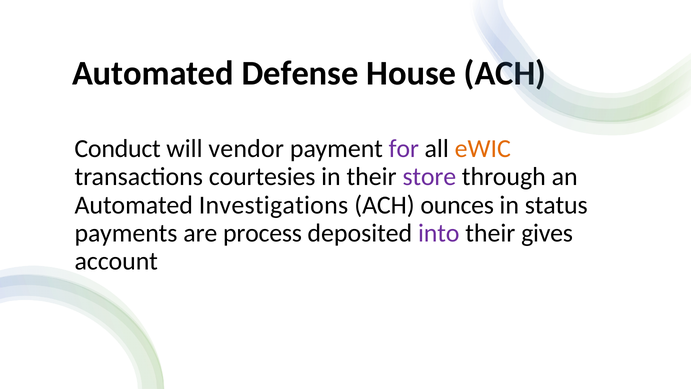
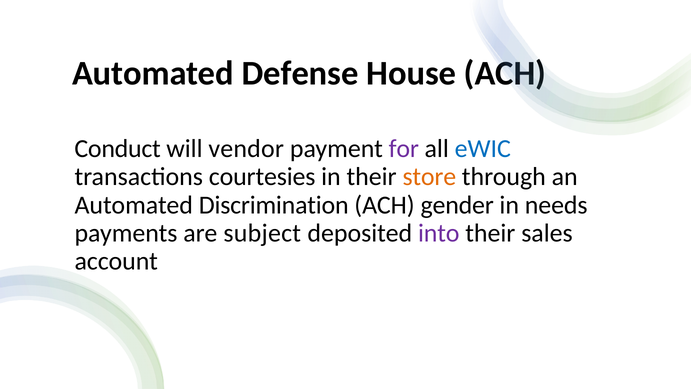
eWIC colour: orange -> blue (483, 149)
store colour: purple -> orange (429, 177)
Investigations: Investigations -> Discrimination (274, 205)
ounces: ounces -> gender (457, 205)
status: status -> needs (556, 205)
process: process -> subject (262, 233)
gives: gives -> sales (547, 233)
